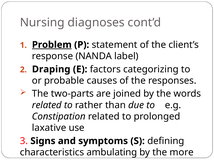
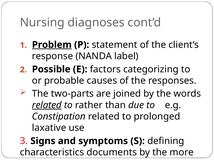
Draping: Draping -> Possible (51, 69)
related underline: none -> present (47, 105)
ambulating: ambulating -> documents (112, 153)
